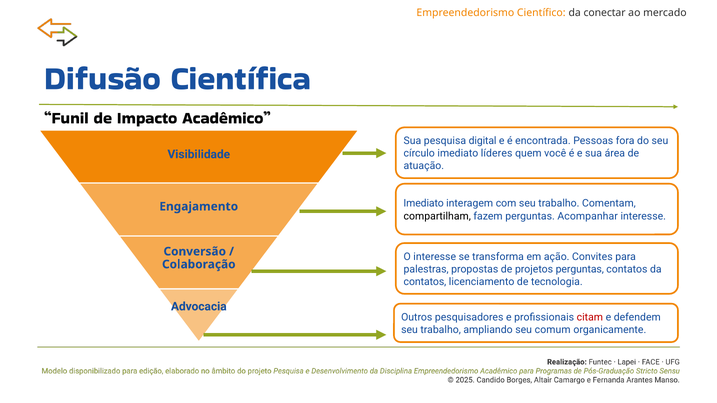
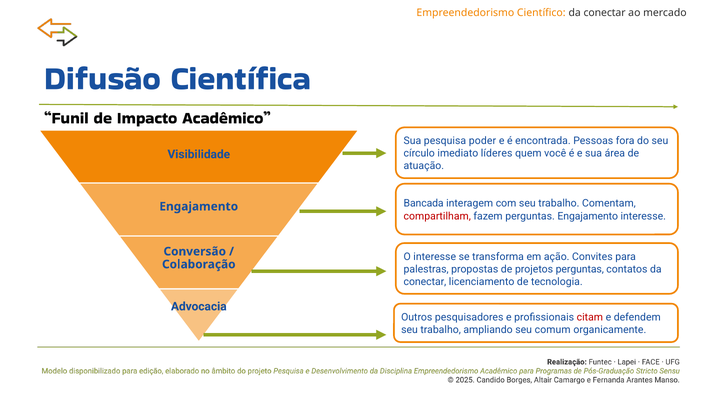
digital: digital -> poder (482, 141)
Imediato: Imediato -> Bancada (424, 204)
compartilham colour: black -> red (437, 216)
perguntas Acompanhar: Acompanhar -> Engajamento (588, 216)
contatos: contatos -> conectar (425, 282)
